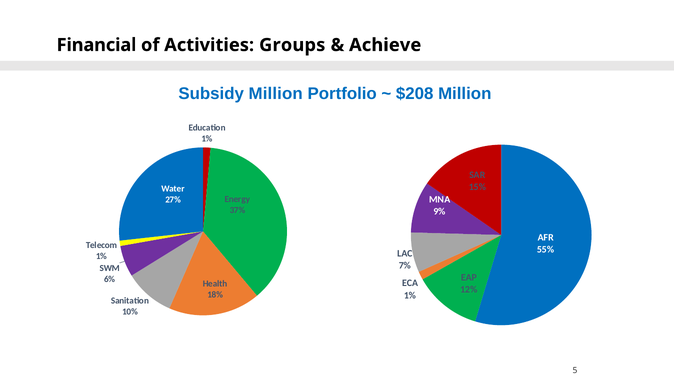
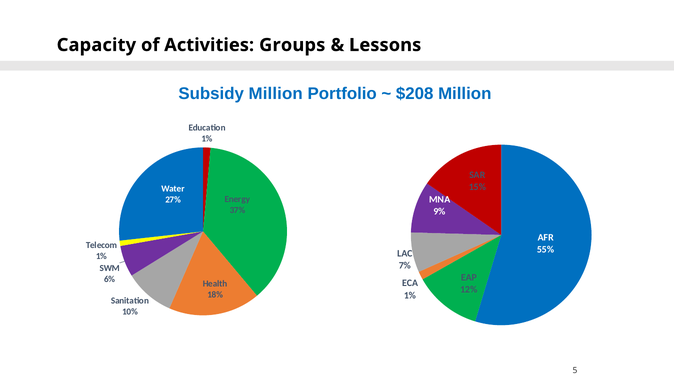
Financial: Financial -> Capacity (96, 45)
Achieve: Achieve -> Lessons (385, 45)
